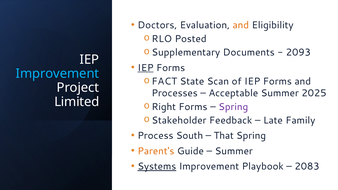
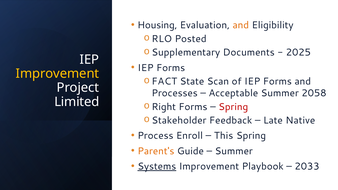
Doctors: Doctors -> Housing (157, 25)
2093: 2093 -> 2025 (298, 52)
IEP underline: present -> none (146, 68)
Improvement colour: light blue -> yellow (57, 74)
2025: 2025 -> 2058 (314, 93)
Spring colour: purple -> red (233, 107)
Family: Family -> Native (300, 120)
South: South -> Enroll (190, 136)
That: That -> This (224, 136)
2083: 2083 -> 2033 (307, 166)
